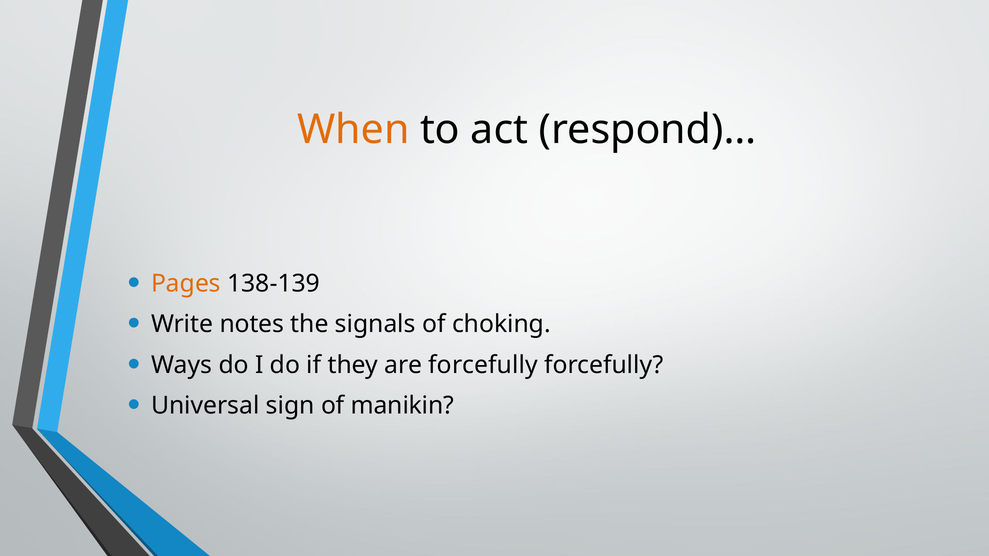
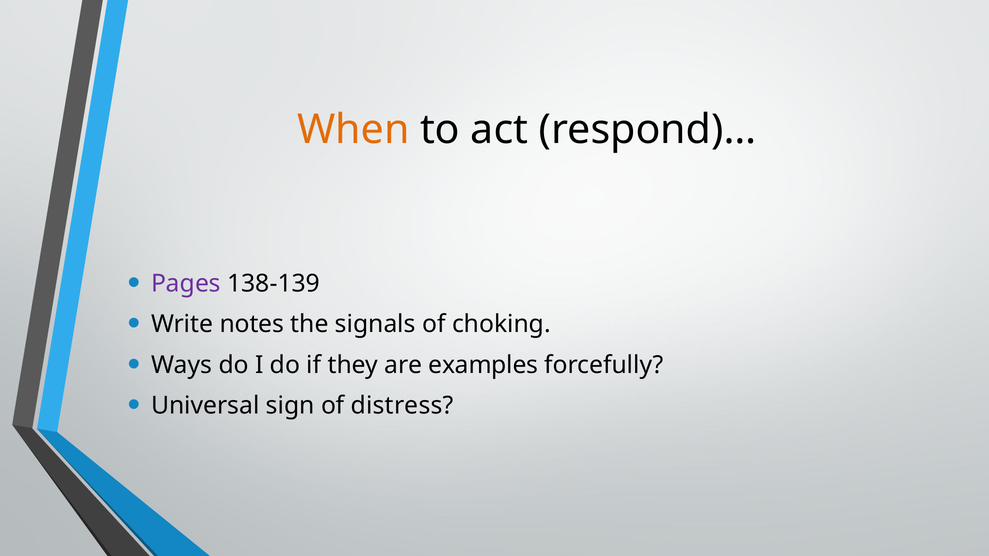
Pages colour: orange -> purple (186, 284)
are forcefully: forcefully -> examples (483, 365)
manikin: manikin -> distress (402, 406)
